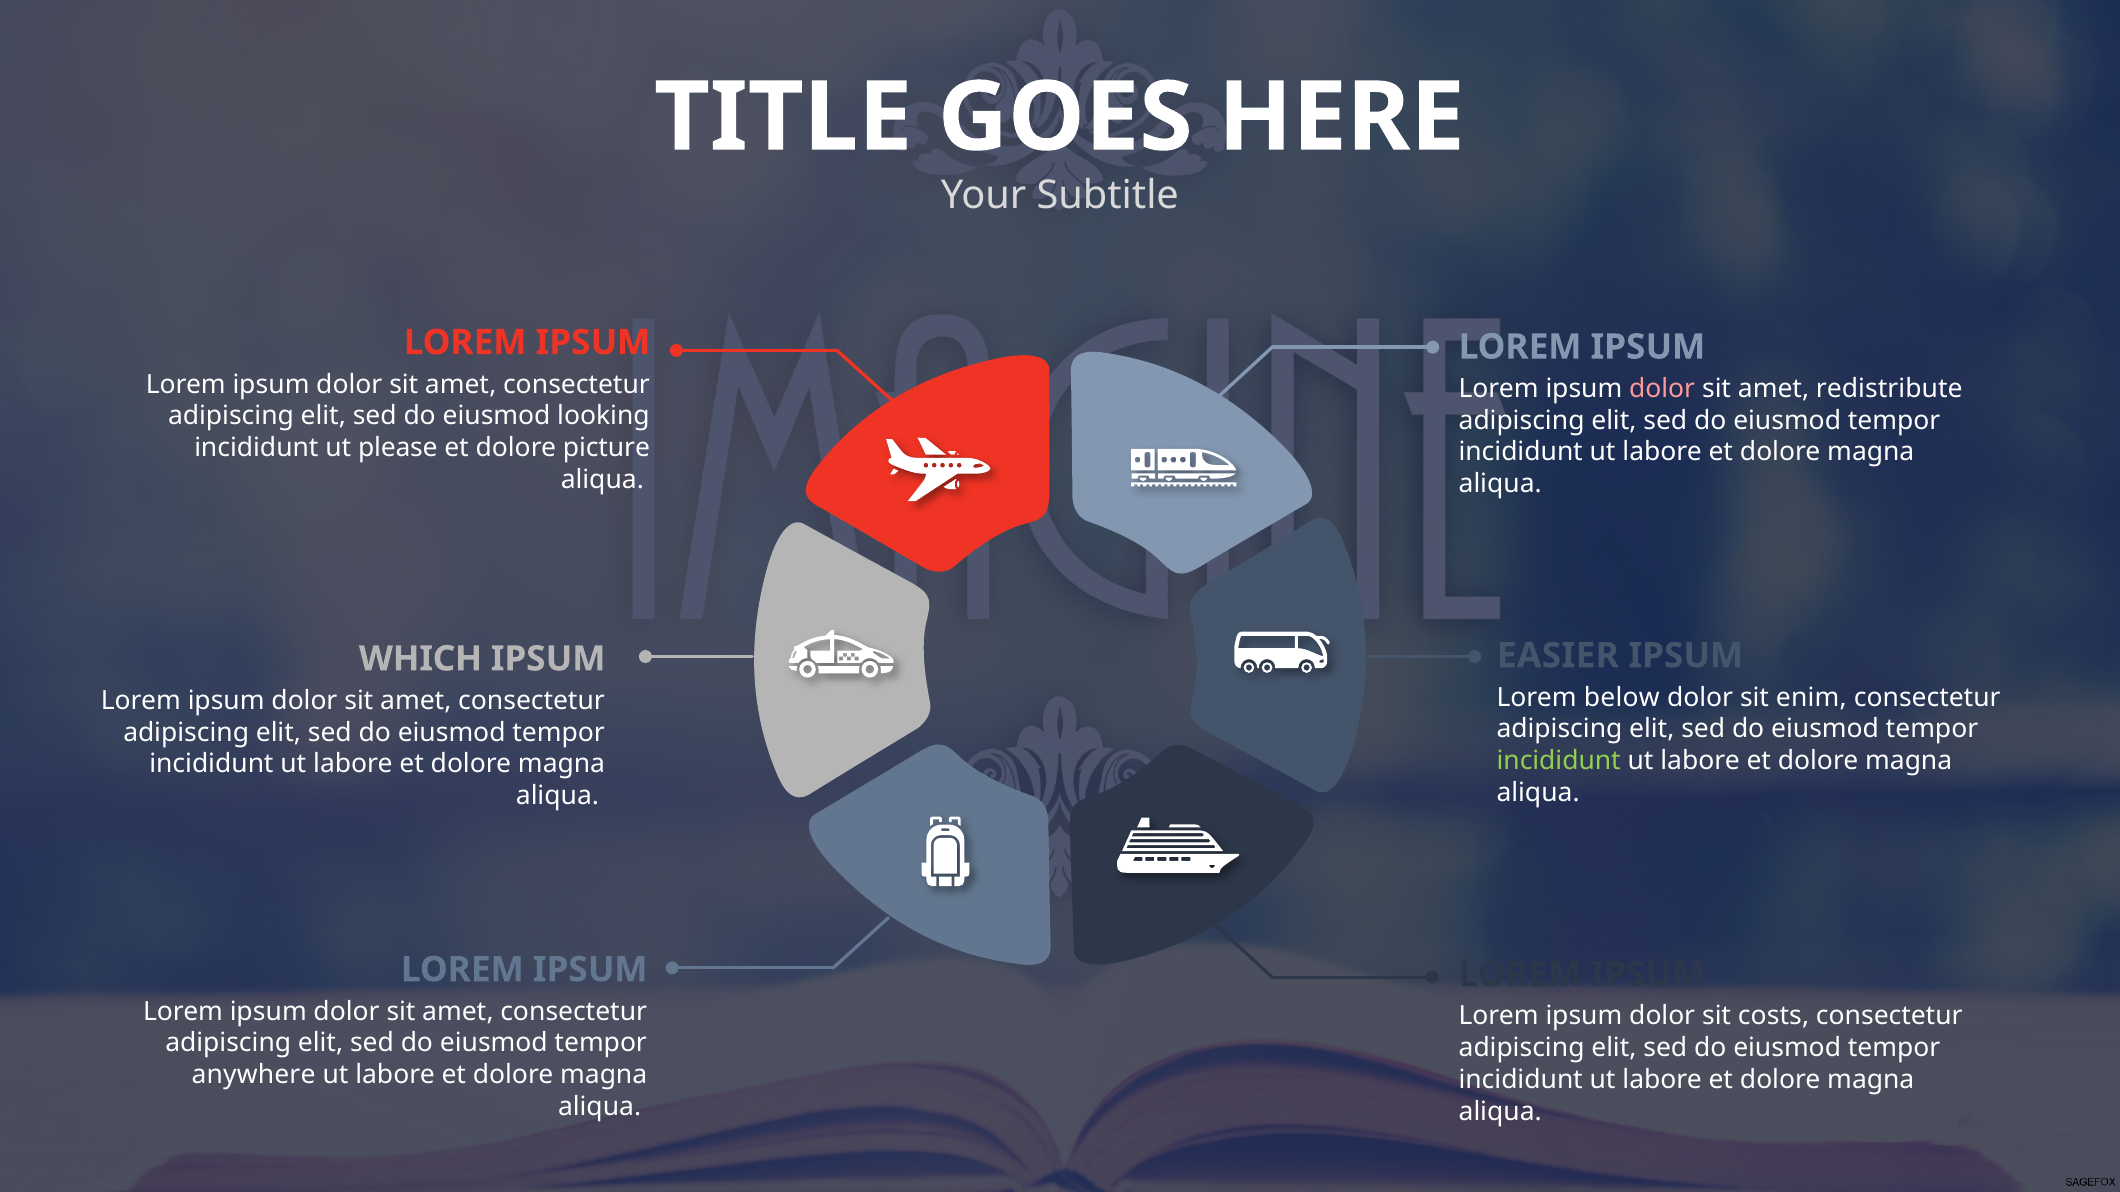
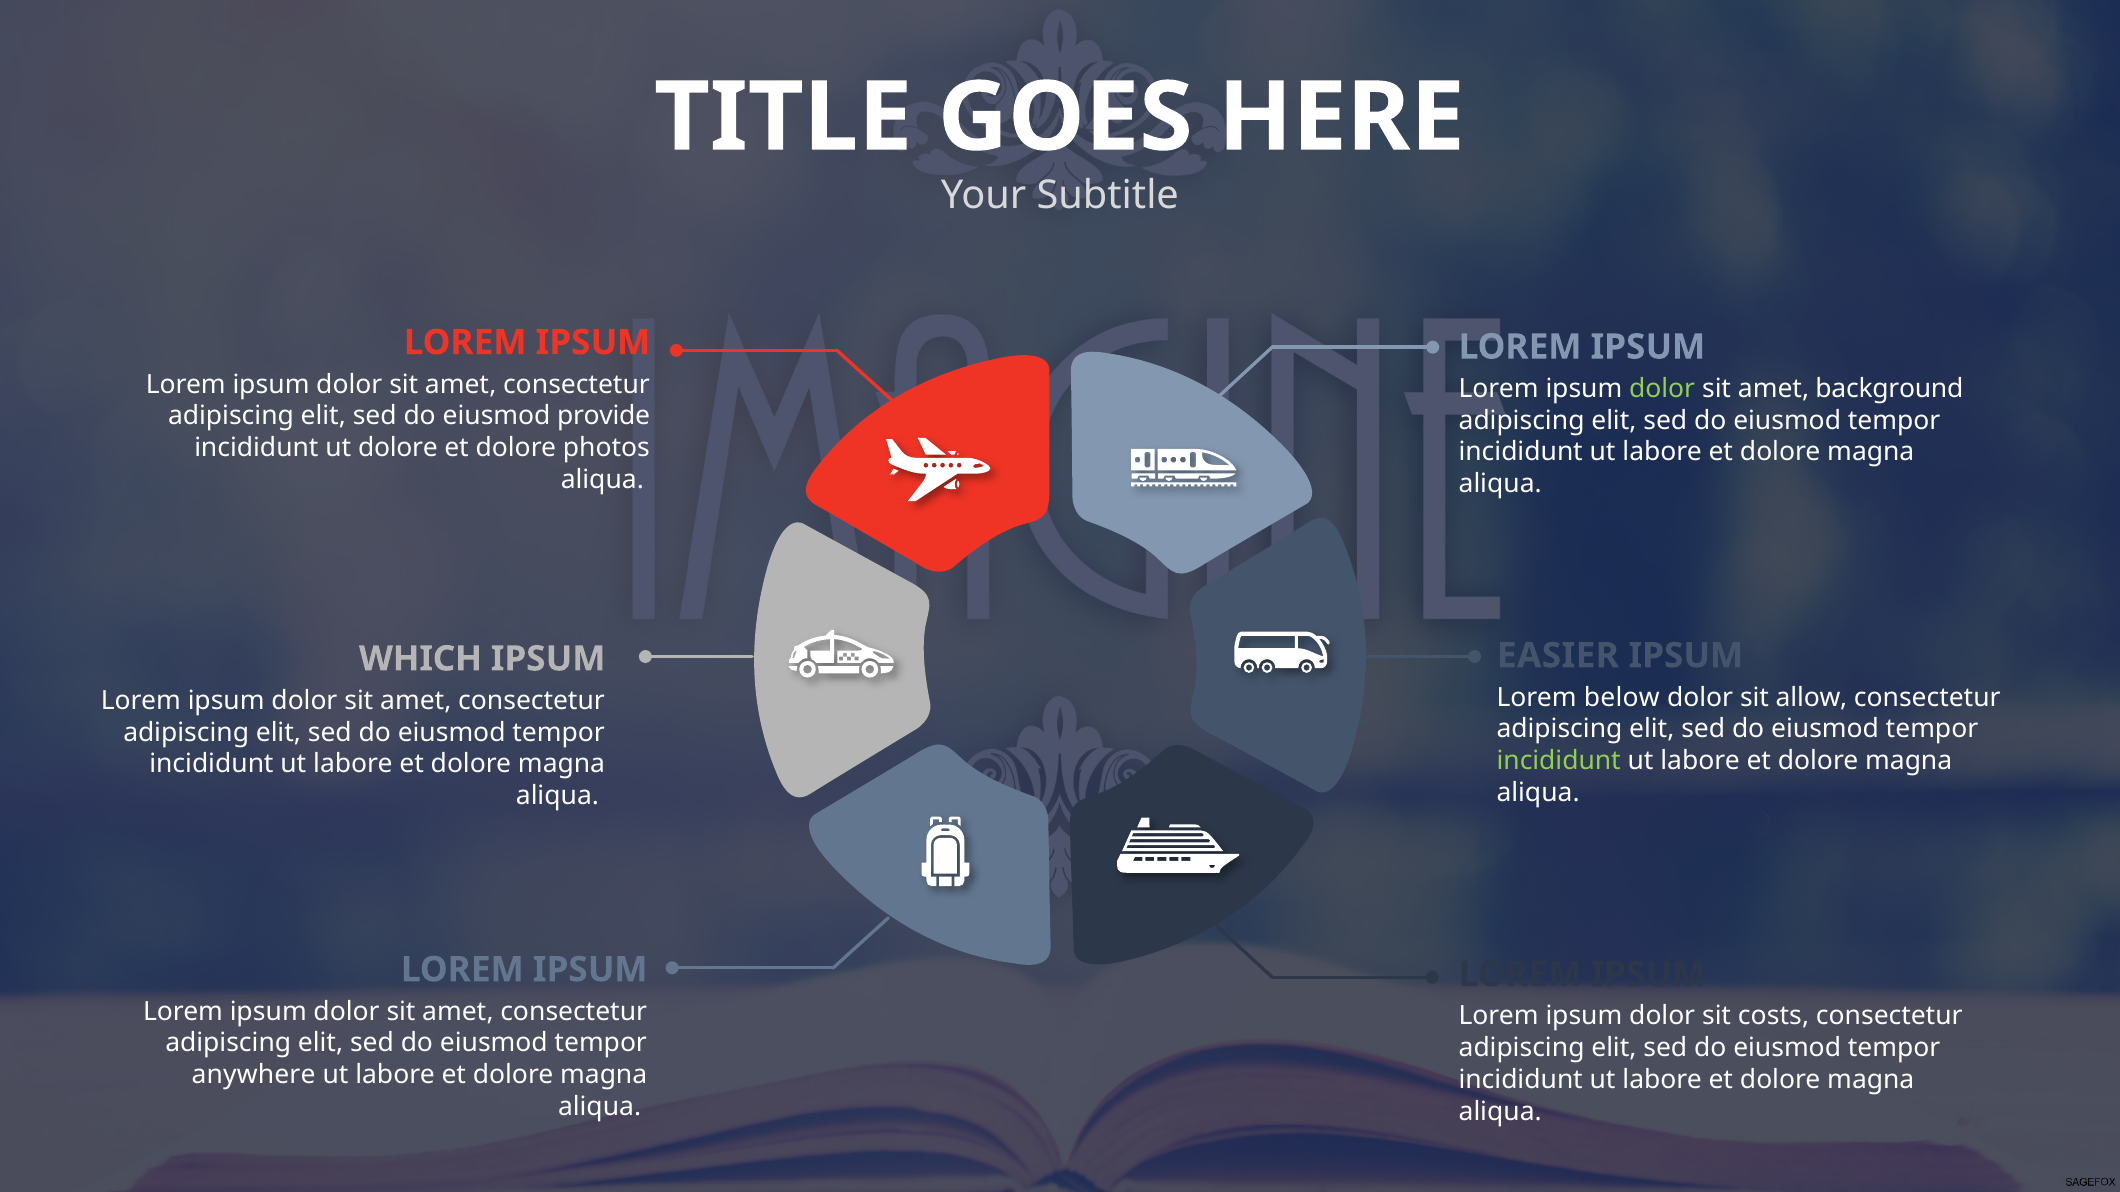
dolor colour: pink -> light green (1662, 389)
redistribute: redistribute -> background (1889, 389)
looking: looking -> provide (604, 416)
ut please: please -> dolore (398, 448)
picture: picture -> photos (606, 448)
enim: enim -> allow (1812, 698)
